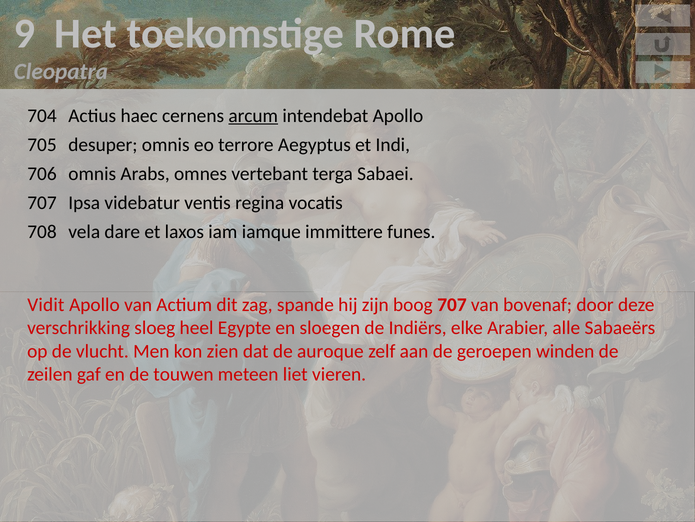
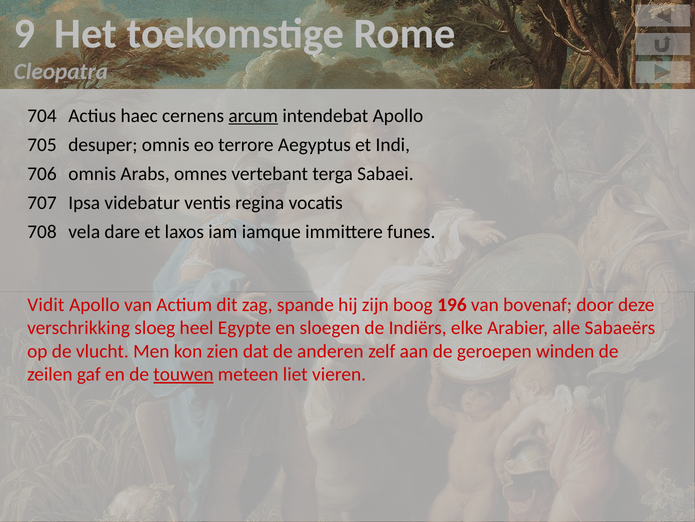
boog 707: 707 -> 196 (452, 304)
auroque: auroque -> anderen (330, 351)
touwen underline: none -> present (183, 374)
